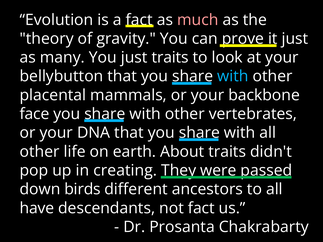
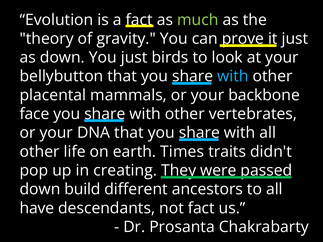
much colour: pink -> light green (198, 20)
as many: many -> down (62, 58)
just traits: traits -> birds (170, 58)
About: About -> Times (182, 152)
birds: birds -> build (82, 189)
